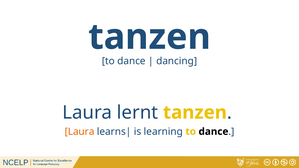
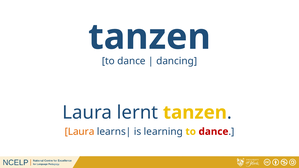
dance colour: black -> red (213, 132)
